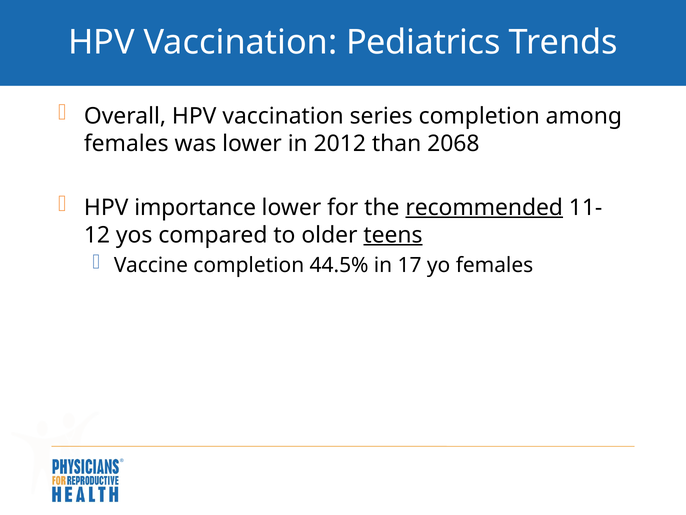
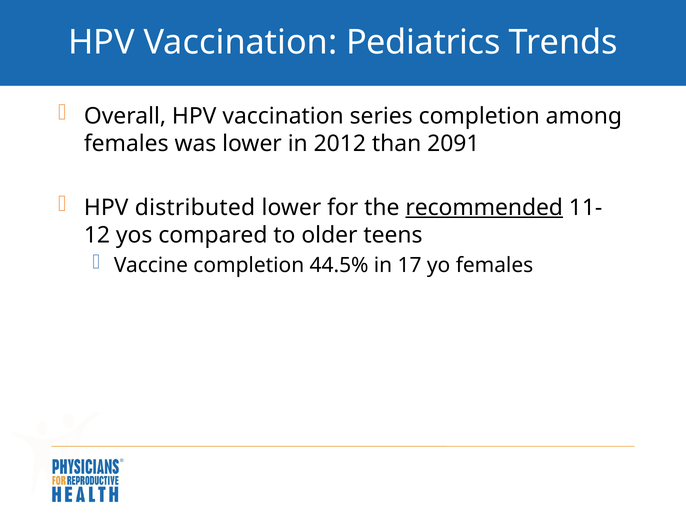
2068: 2068 -> 2091 (453, 143)
importance: importance -> distributed (195, 207)
teens underline: present -> none (393, 235)
